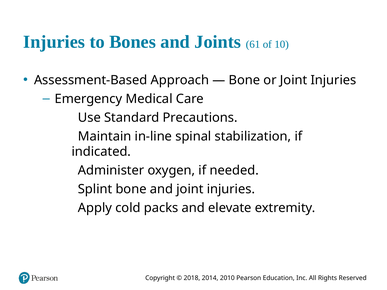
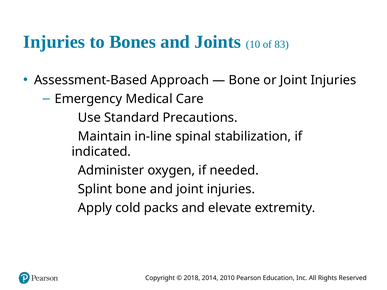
61: 61 -> 10 (253, 44)
10: 10 -> 83 (282, 44)
